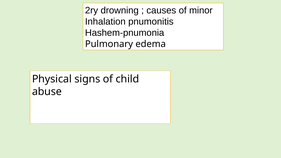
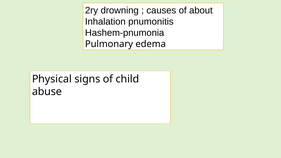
minor: minor -> about (201, 10)
